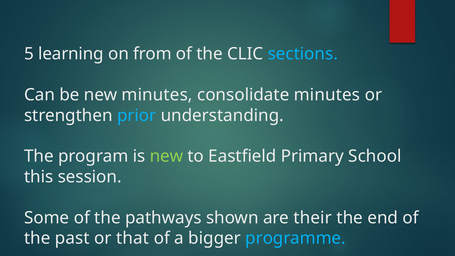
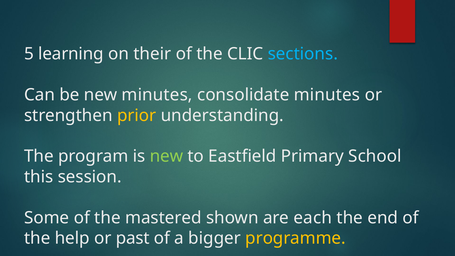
from: from -> their (152, 54)
prior colour: light blue -> yellow (137, 115)
pathways: pathways -> mastered (163, 218)
their: their -> each (313, 218)
past: past -> help (72, 238)
that: that -> past (133, 238)
programme colour: light blue -> yellow (295, 238)
